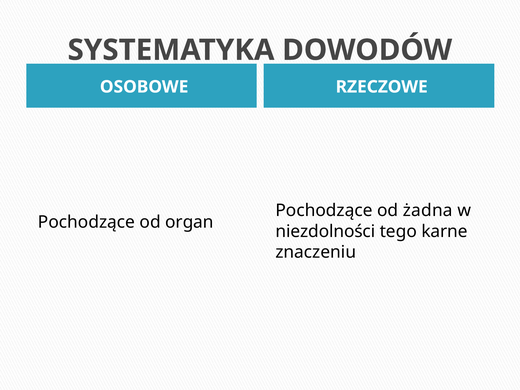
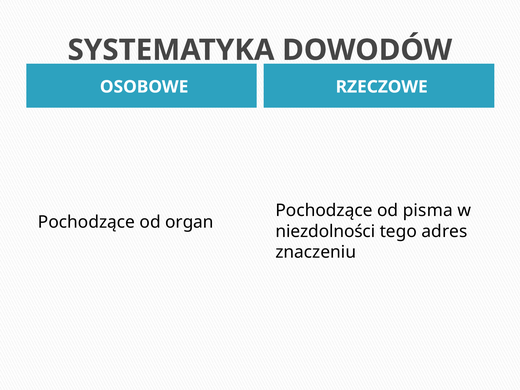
żadna: żadna -> pisma (428, 210)
karne: karne -> adres (444, 231)
